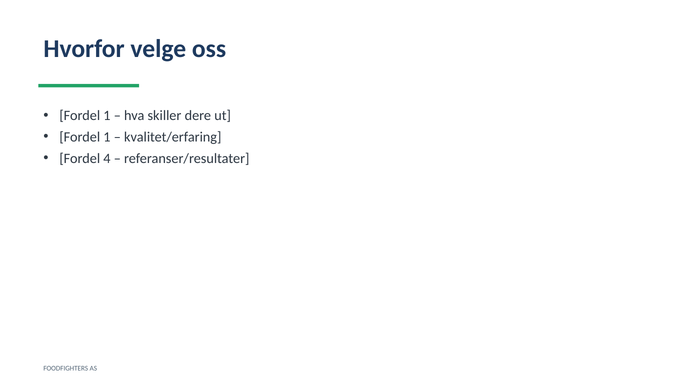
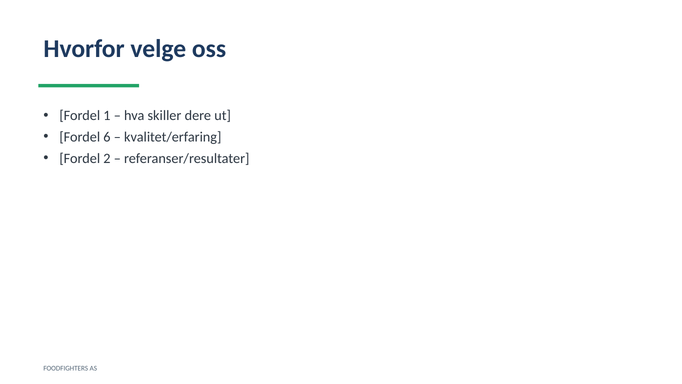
1: 1 -> 6 (107, 137)
4: 4 -> 2 (107, 158)
